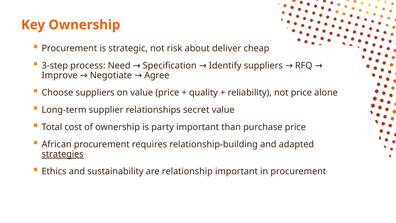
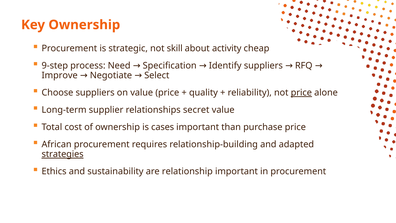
risk: risk -> skill (175, 48)
deliver: deliver -> activity (227, 48)
3-step: 3-step -> 9-step (55, 66)
Agree: Agree -> Select (157, 75)
price underline: none -> present (301, 93)
party: party -> cases (163, 127)
